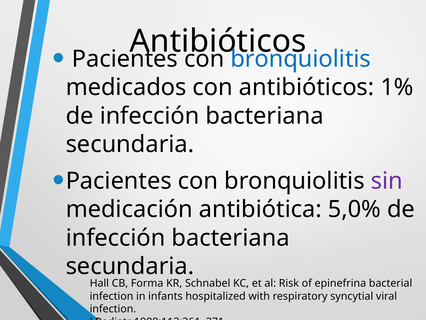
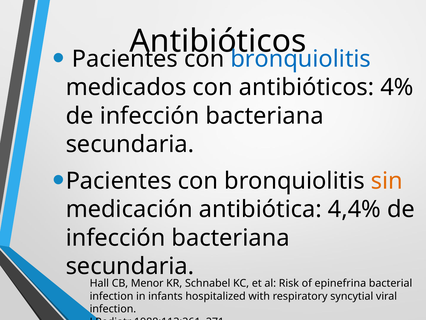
1%: 1% -> 4% (397, 87)
sin colour: purple -> orange (387, 181)
5,0%: 5,0% -> 4,4% (354, 209)
Forma: Forma -> Menor (147, 283)
